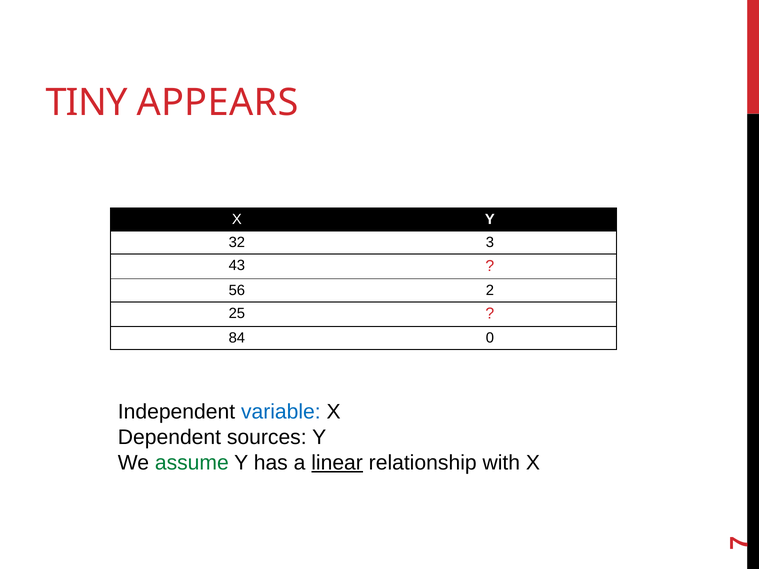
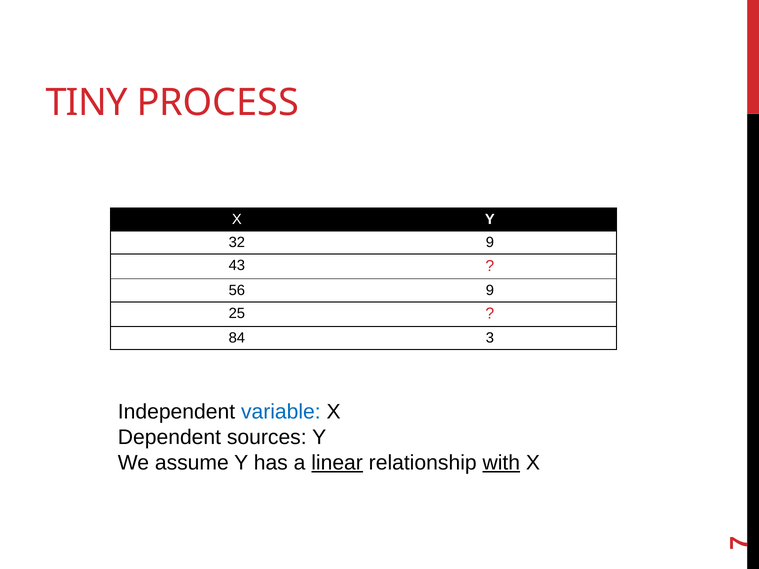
APPEARS: APPEARS -> PROCESS (218, 103)
32 3: 3 -> 9 (490, 243)
56 2: 2 -> 9 (490, 290)
0: 0 -> 3 (490, 338)
assume colour: green -> black (192, 463)
with underline: none -> present (501, 463)
